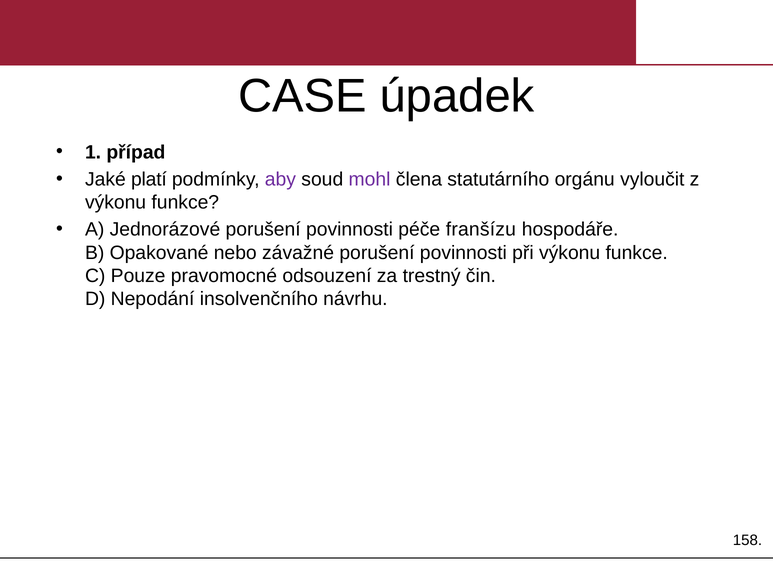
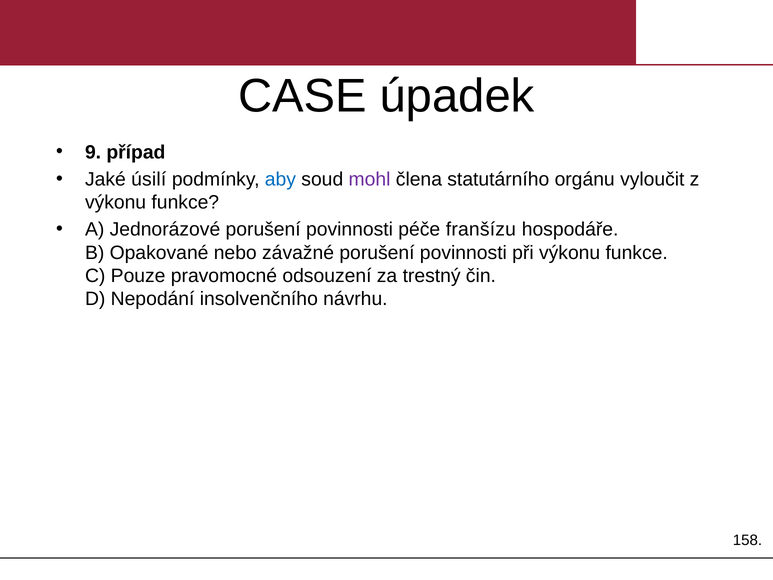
1: 1 -> 9 (93, 152)
platí: platí -> úsilí (149, 179)
aby colour: purple -> blue (280, 179)
